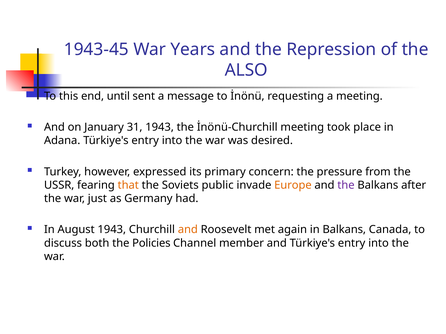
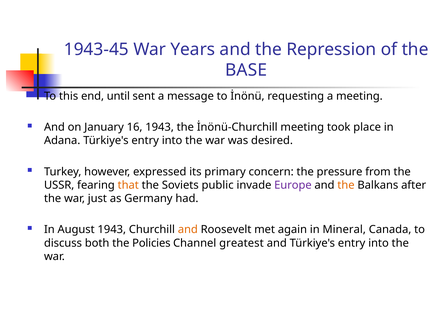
ALSO: ALSO -> BASE (246, 70)
31: 31 -> 16 (135, 127)
Europe colour: orange -> purple (293, 185)
the colour: purple -> orange (346, 185)
in Balkans: Balkans -> Mineral (344, 230)
member: member -> greatest (241, 243)
